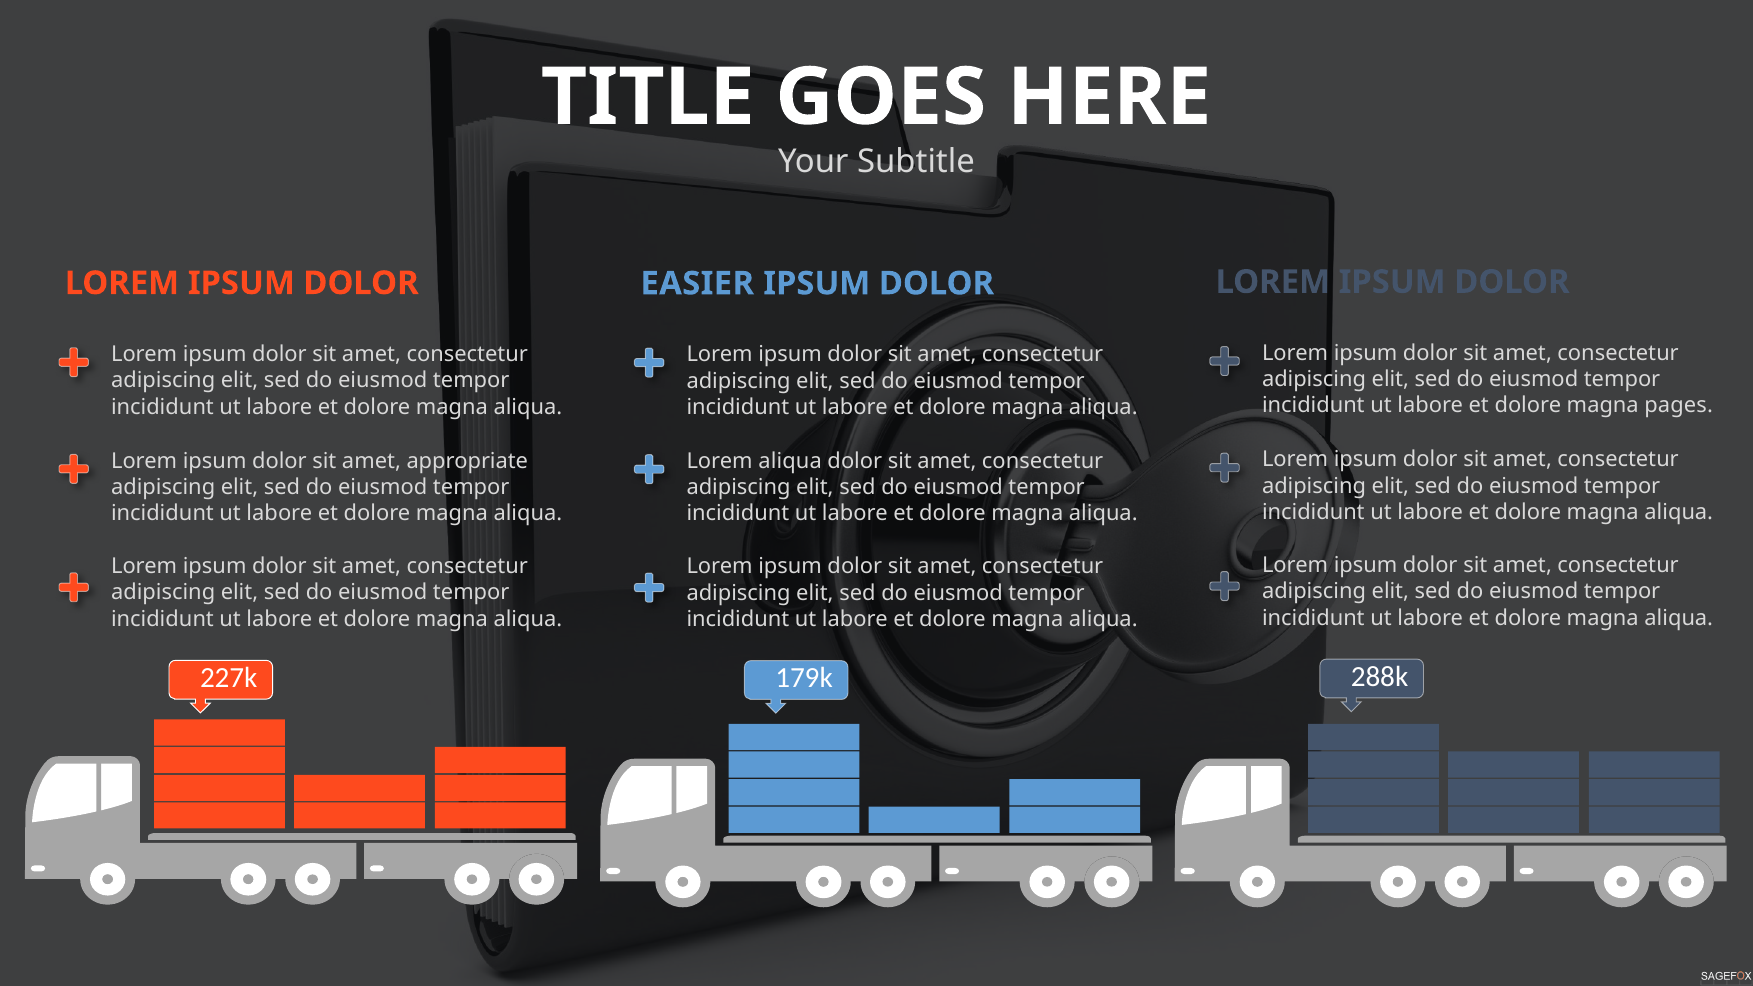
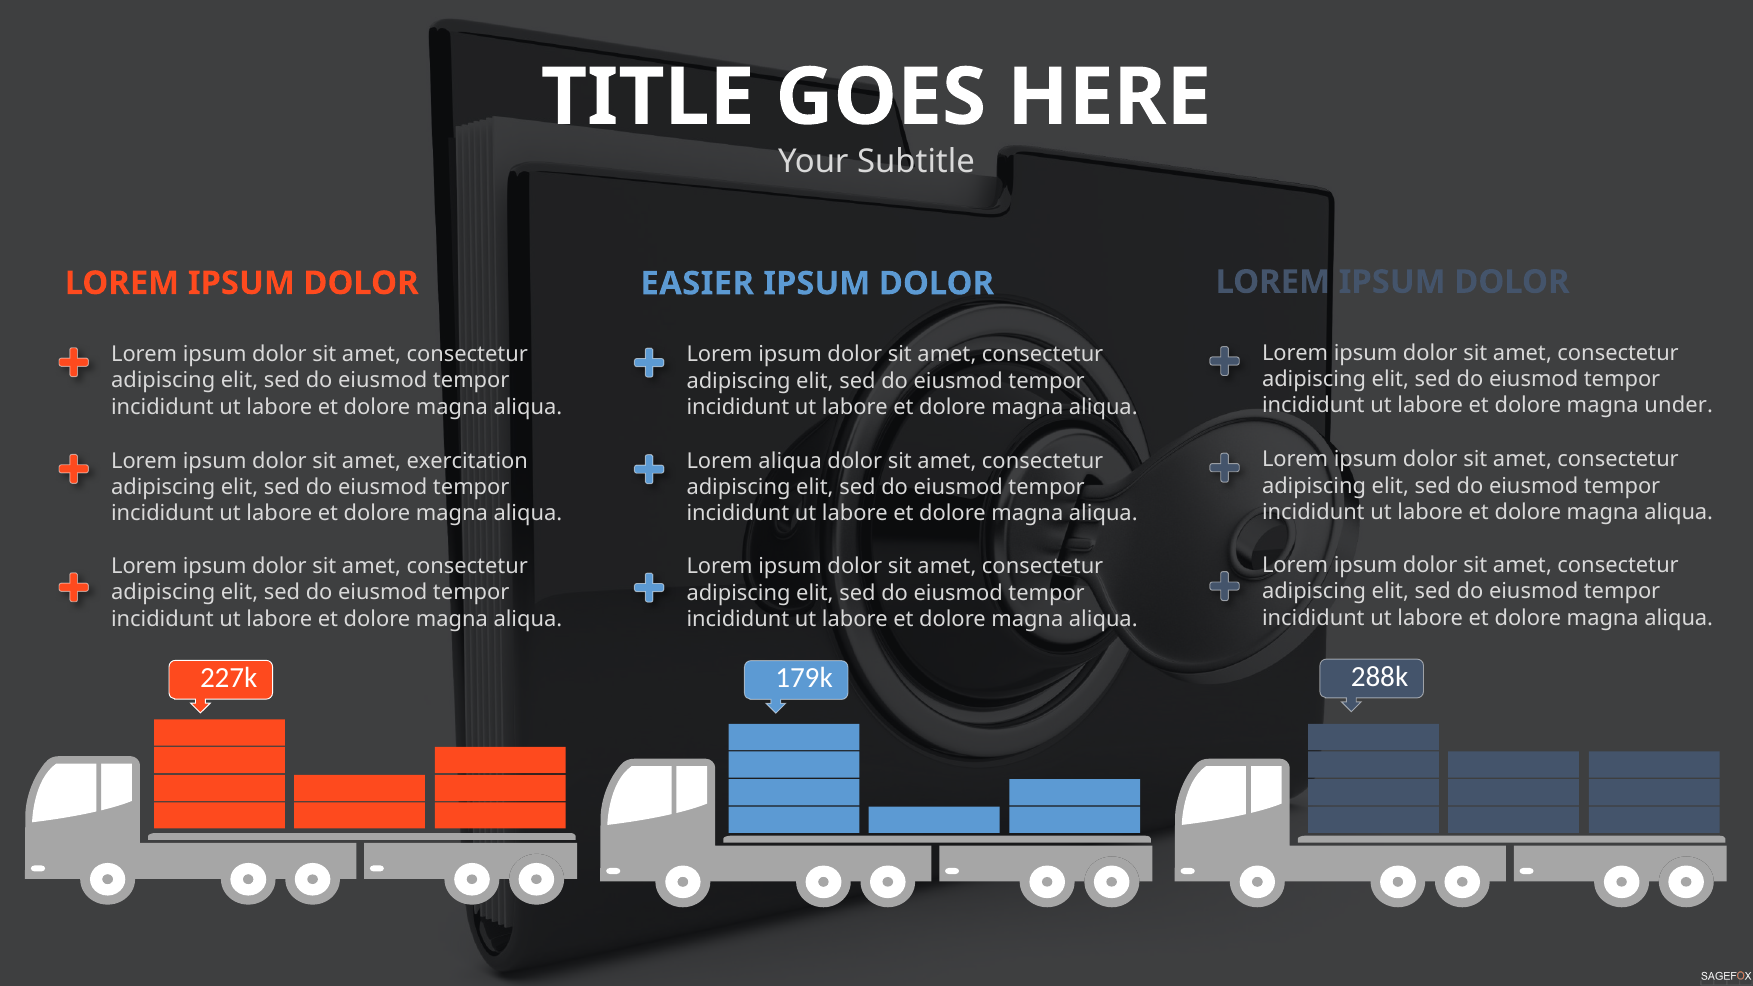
pages: pages -> under (1679, 406)
appropriate: appropriate -> exercitation (467, 461)
